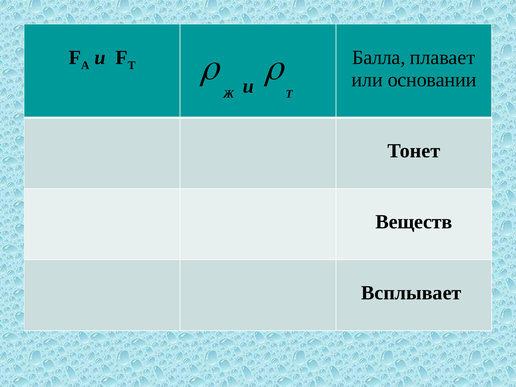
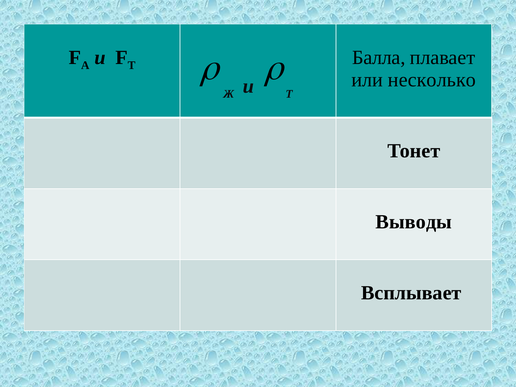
основании: основании -> несколько (432, 80)
Веществ: Веществ -> Выводы (414, 222)
